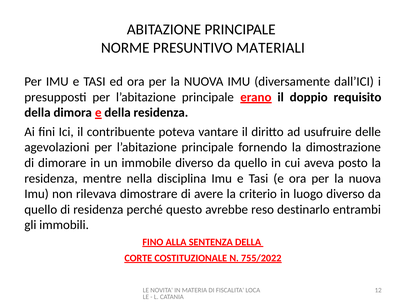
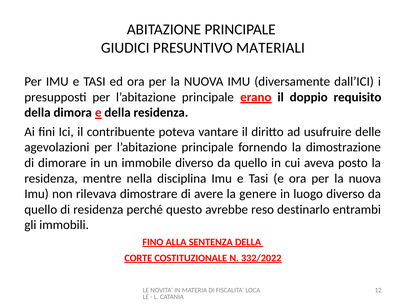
NORME: NORME -> GIUDICI (125, 48)
criterio: criterio -> genere (258, 194)
755/2022: 755/2022 -> 332/2022 (261, 258)
